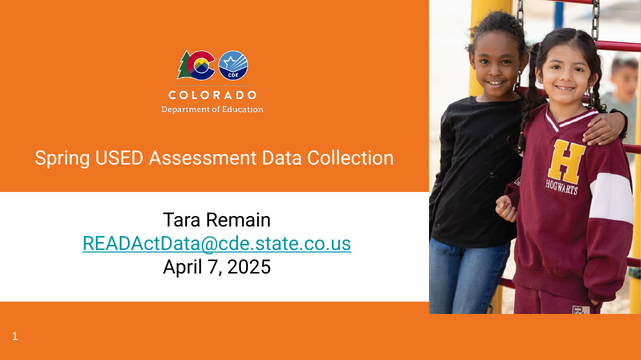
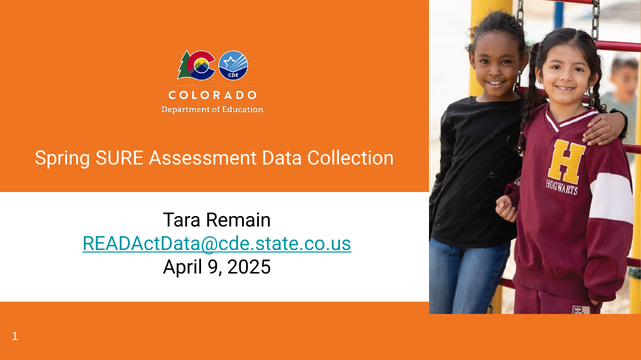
USED: USED -> SURE (119, 158)
7: 7 -> 9 (215, 268)
